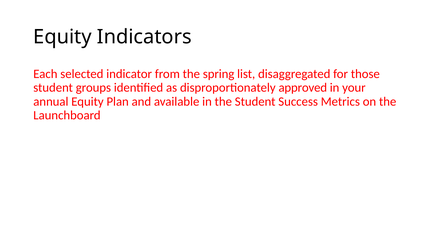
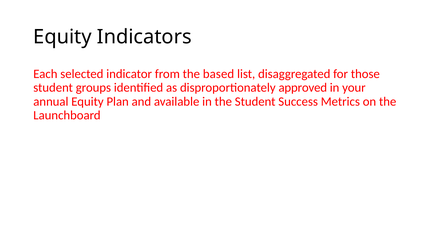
spring: spring -> based (219, 74)
